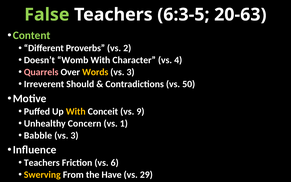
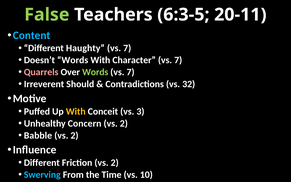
20-63: 20-63 -> 20-11 (240, 15)
Content colour: light green -> light blue (32, 35)
Proverbs: Proverbs -> Haughty (85, 48)
2: 2 -> 7 (127, 48)
Doesn’t Womb: Womb -> Words (73, 60)
4: 4 -> 7 (178, 60)
Words colour: yellow -> light green (95, 72)
3: 3 -> 7 (131, 72)
50: 50 -> 32 (189, 84)
9: 9 -> 3 (140, 111)
1: 1 -> 2 (124, 123)
3: 3 -> 2 (75, 135)
Teachers: Teachers -> Different (42, 163)
Friction vs 6: 6 -> 2 (115, 163)
Swerving colour: yellow -> light blue (42, 175)
Have: Have -> Time (112, 175)
29: 29 -> 10 (146, 175)
